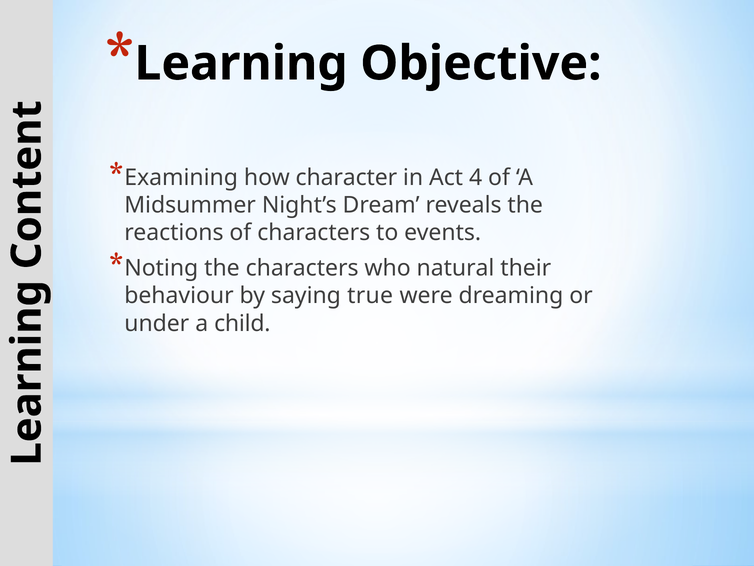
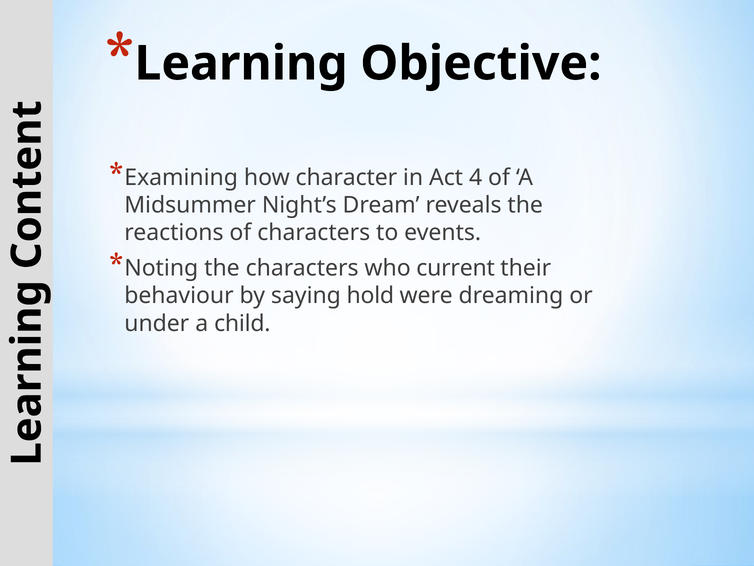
natural: natural -> current (456, 268)
true: true -> hold (370, 296)
